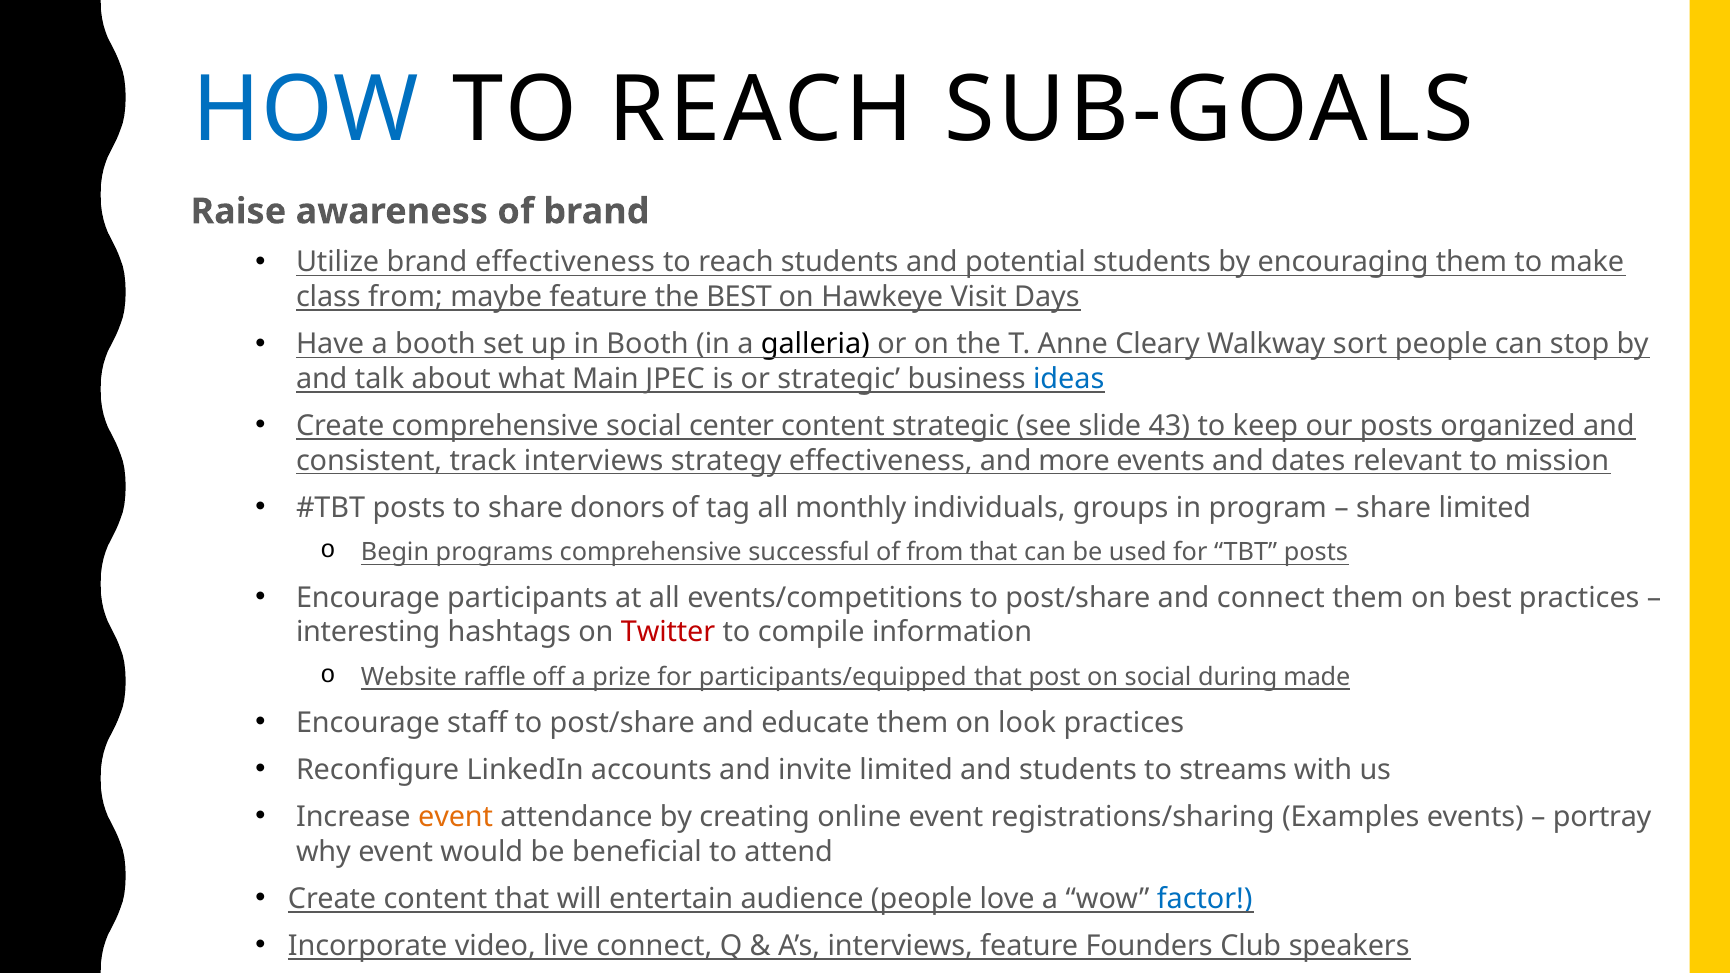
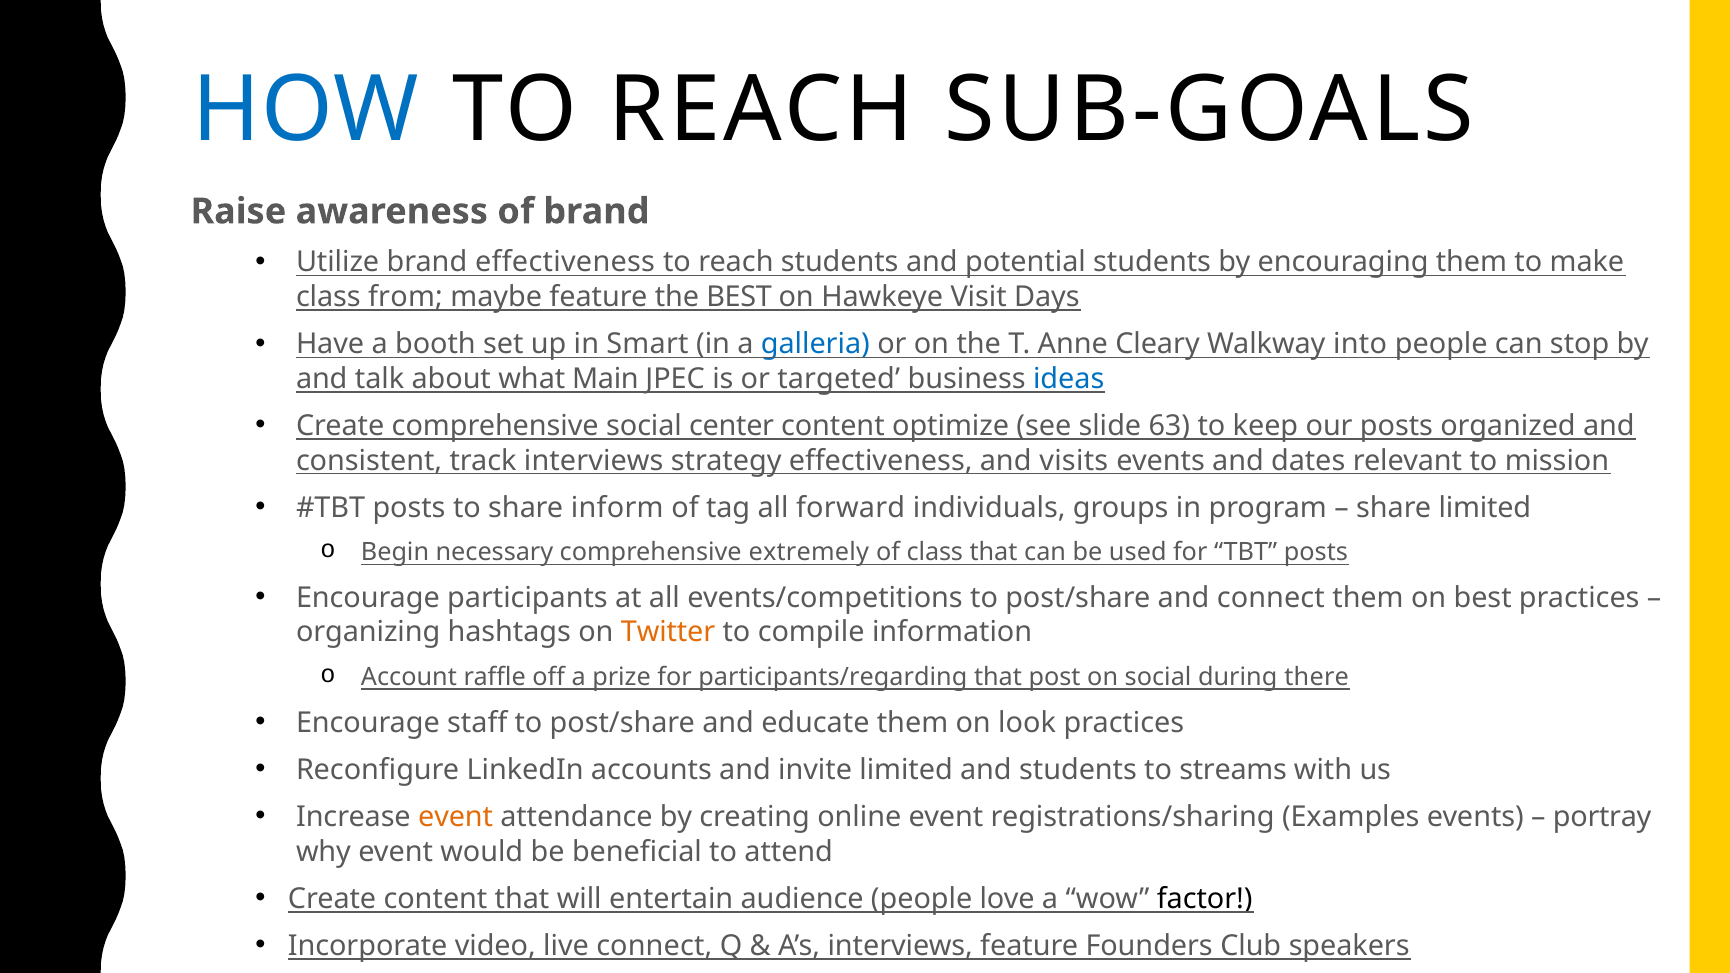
in Booth: Booth -> Smart (647, 344)
galleria colour: black -> blue (815, 344)
sort: sort -> into (1360, 344)
or strategic: strategic -> targeted (839, 379)
content strategic: strategic -> optimize (951, 426)
43: 43 -> 63 (1169, 426)
more: more -> visits (1074, 461)
donors: donors -> inform (617, 508)
monthly: monthly -> forward (851, 508)
programs: programs -> necessary (494, 553)
successful: successful -> extremely (809, 553)
of from: from -> class (935, 553)
interesting: interesting -> organizing (368, 633)
Twitter colour: red -> orange (668, 633)
Website: Website -> Account (409, 677)
participants/equipped: participants/equipped -> participants/regarding (833, 677)
made: made -> there (1317, 677)
factor colour: blue -> black (1205, 899)
